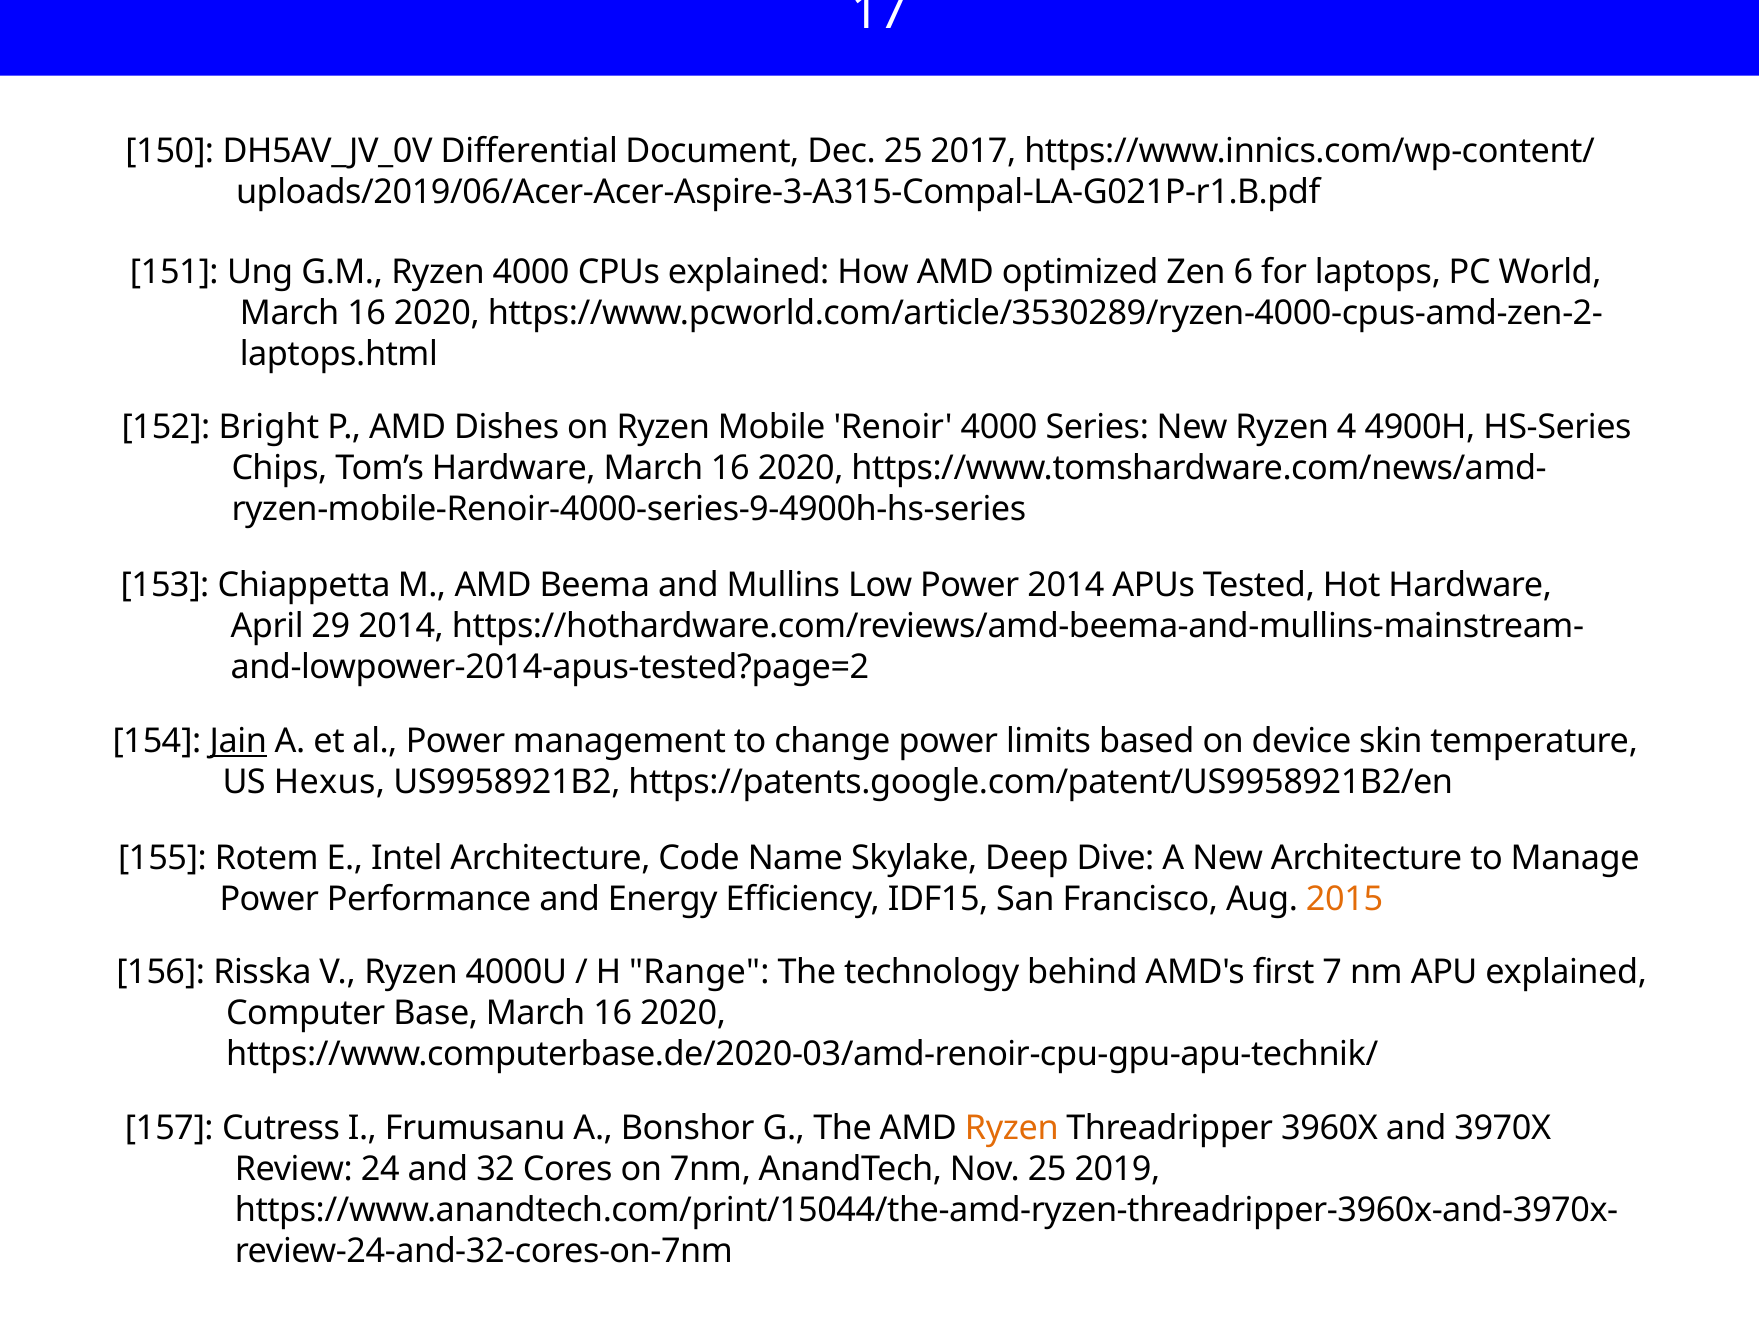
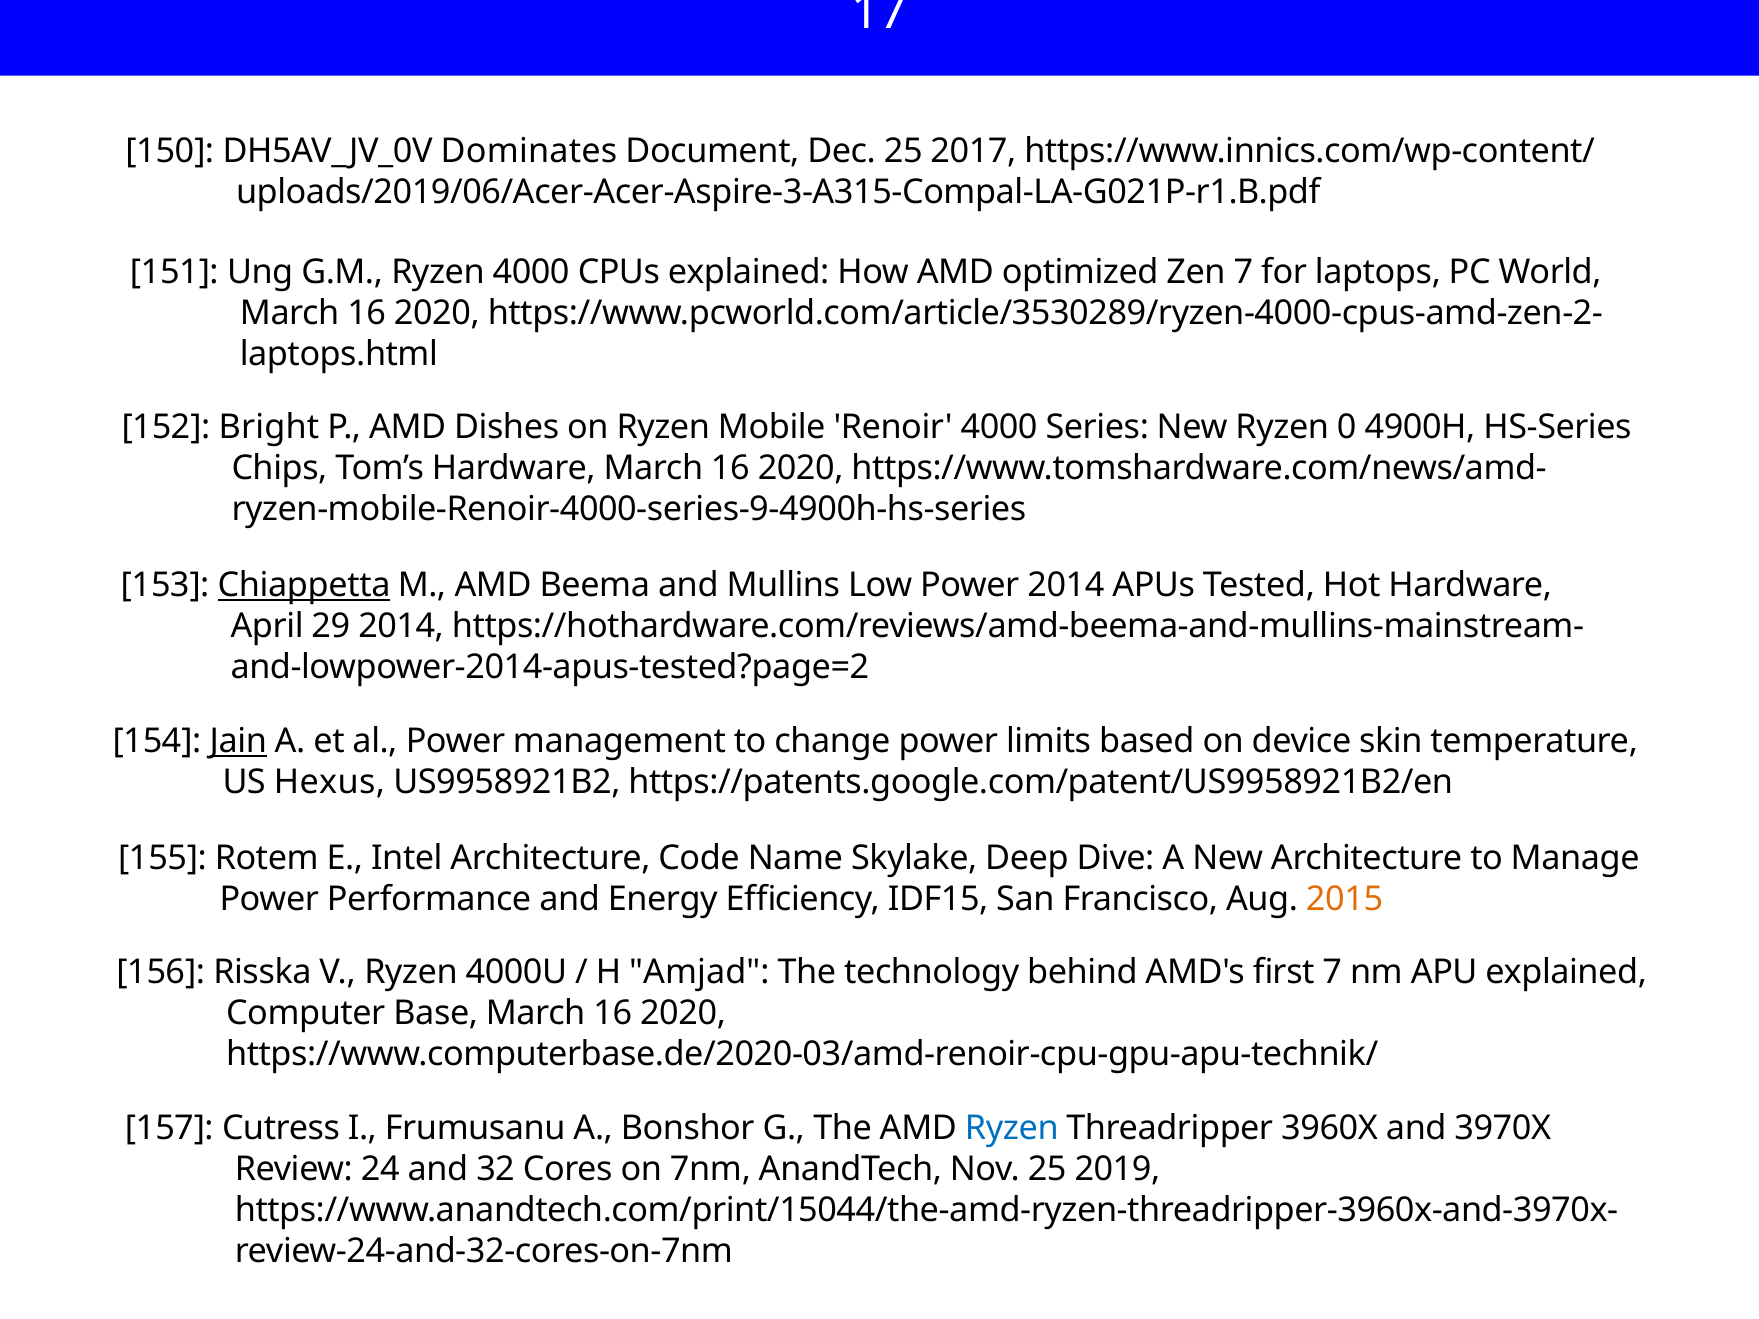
Differential: Differential -> Dominates (529, 152)
Zen 6: 6 -> 7 (1243, 272)
4: 4 -> 0 (1347, 427)
Chiappetta underline: none -> present (304, 585)
Range: Range -> Amjad (699, 973)
Ryzen colour: orange -> blue (1012, 1128)
